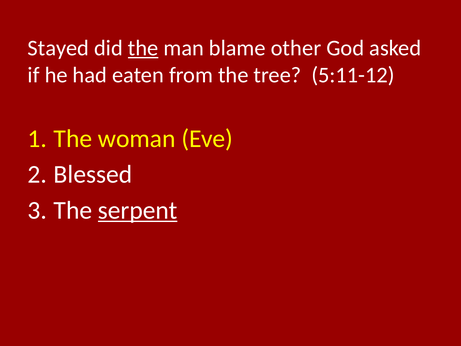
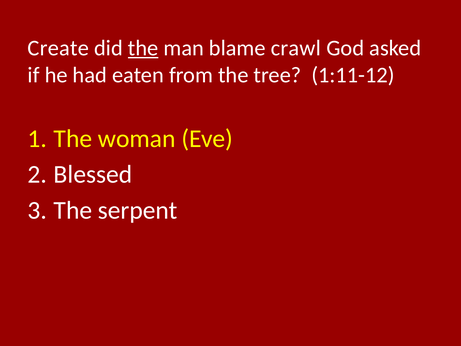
Stayed: Stayed -> Create (58, 48)
other: other -> crawl (296, 48)
5:11-12: 5:11-12 -> 1:11-12 (353, 75)
serpent underline: present -> none (138, 210)
